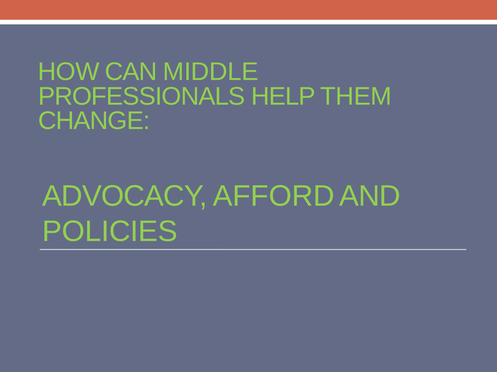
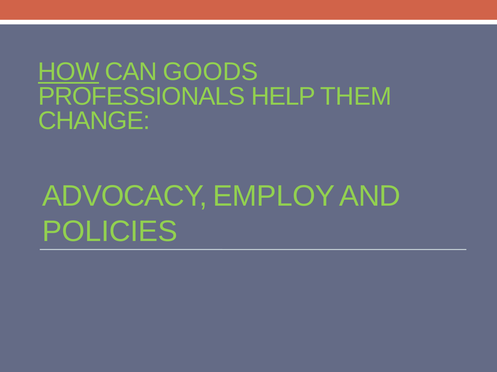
HOW underline: none -> present (69, 72)
MIDDLE: MIDDLE -> GOODS (211, 72)
AFFORD: AFFORD -> EMPLOY (274, 196)
